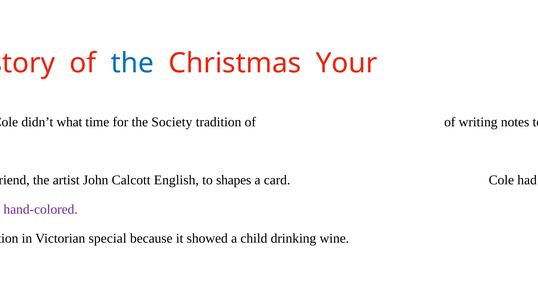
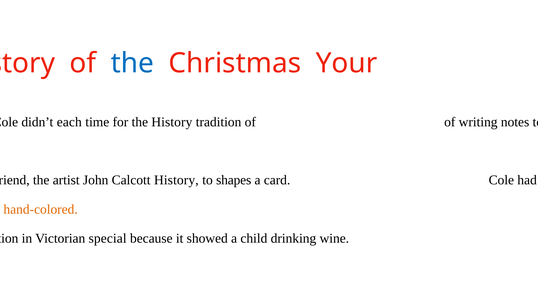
what: what -> each (69, 122)
for the Society: Society -> History (172, 122)
Calcott English: English -> History (176, 180)
hand-colored colour: purple -> orange (41, 209)
